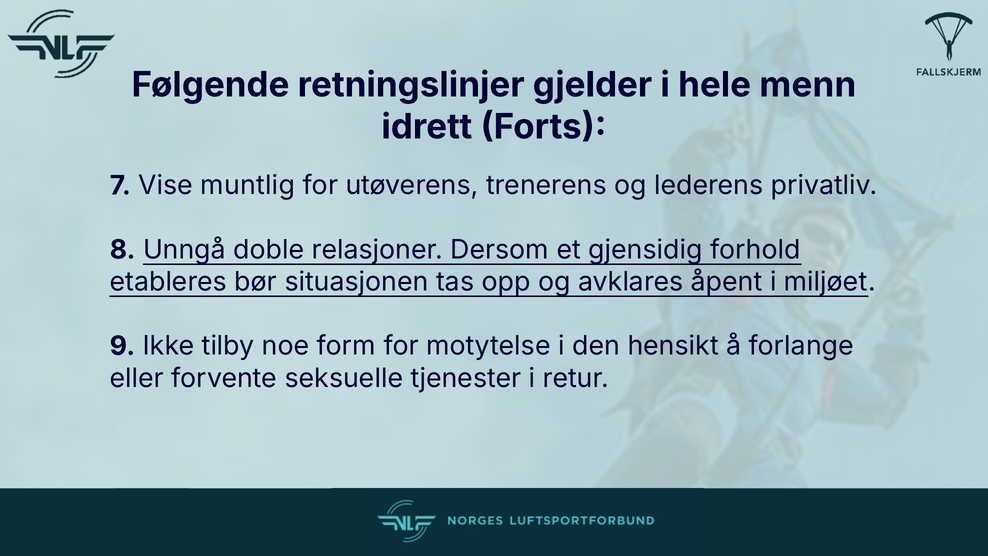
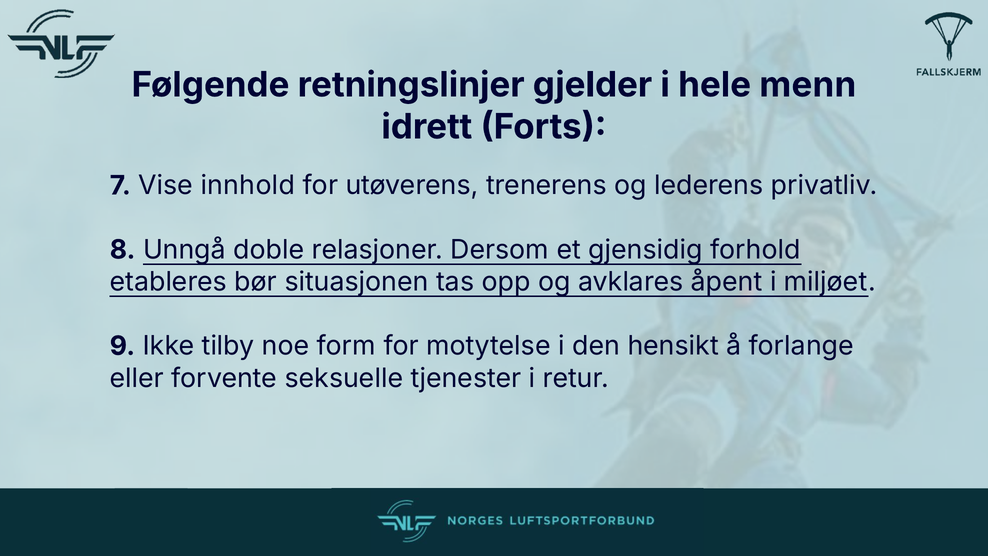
muntlig: muntlig -> innhold (248, 185)
